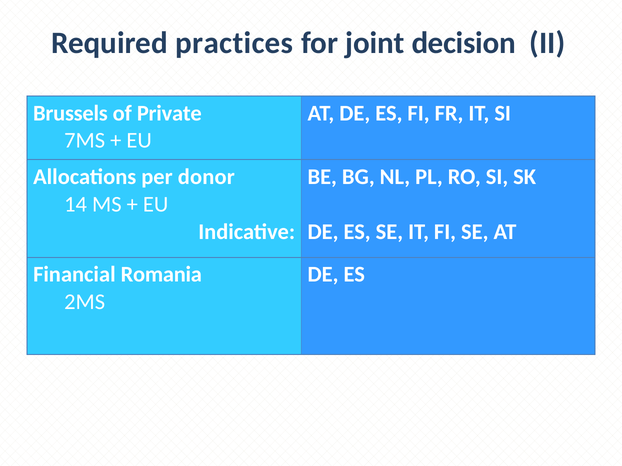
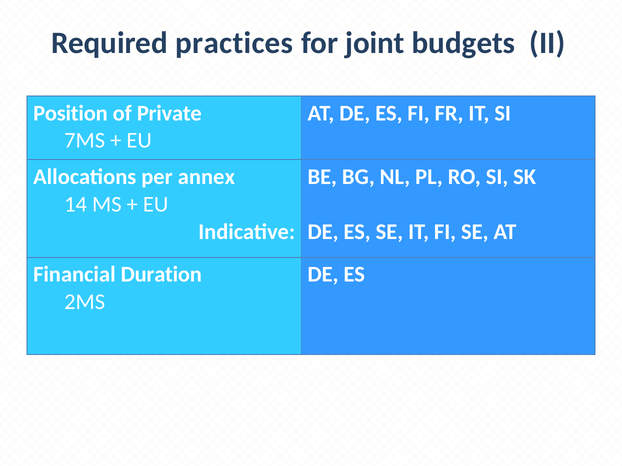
decision: decision -> budgets (463, 43)
Brussels: Brussels -> Position (70, 113)
donor: donor -> annex (206, 177)
Romania: Romania -> Duration (161, 275)
